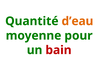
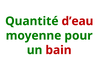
d’eau colour: orange -> red (77, 21)
